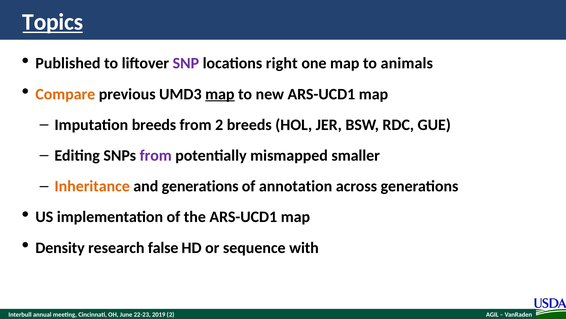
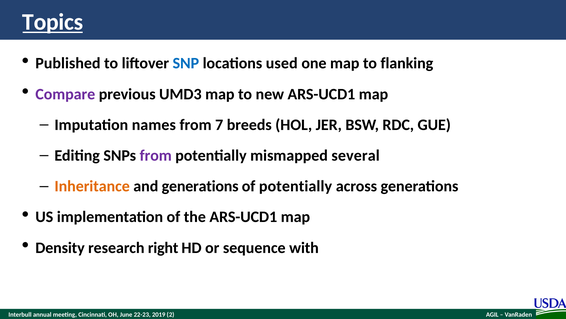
SNP colour: purple -> blue (186, 63)
right: right -> used (282, 63)
animals: animals -> flanking (407, 63)
Compare colour: orange -> purple (65, 94)
map underline: present -> none (220, 94)
Imputation breeds: breeds -> names (154, 125)
from 2: 2 -> 7 (219, 125)
smaller: smaller -> several (356, 155)
of annotation: annotation -> potentially (296, 186)
false: false -> right (163, 247)
